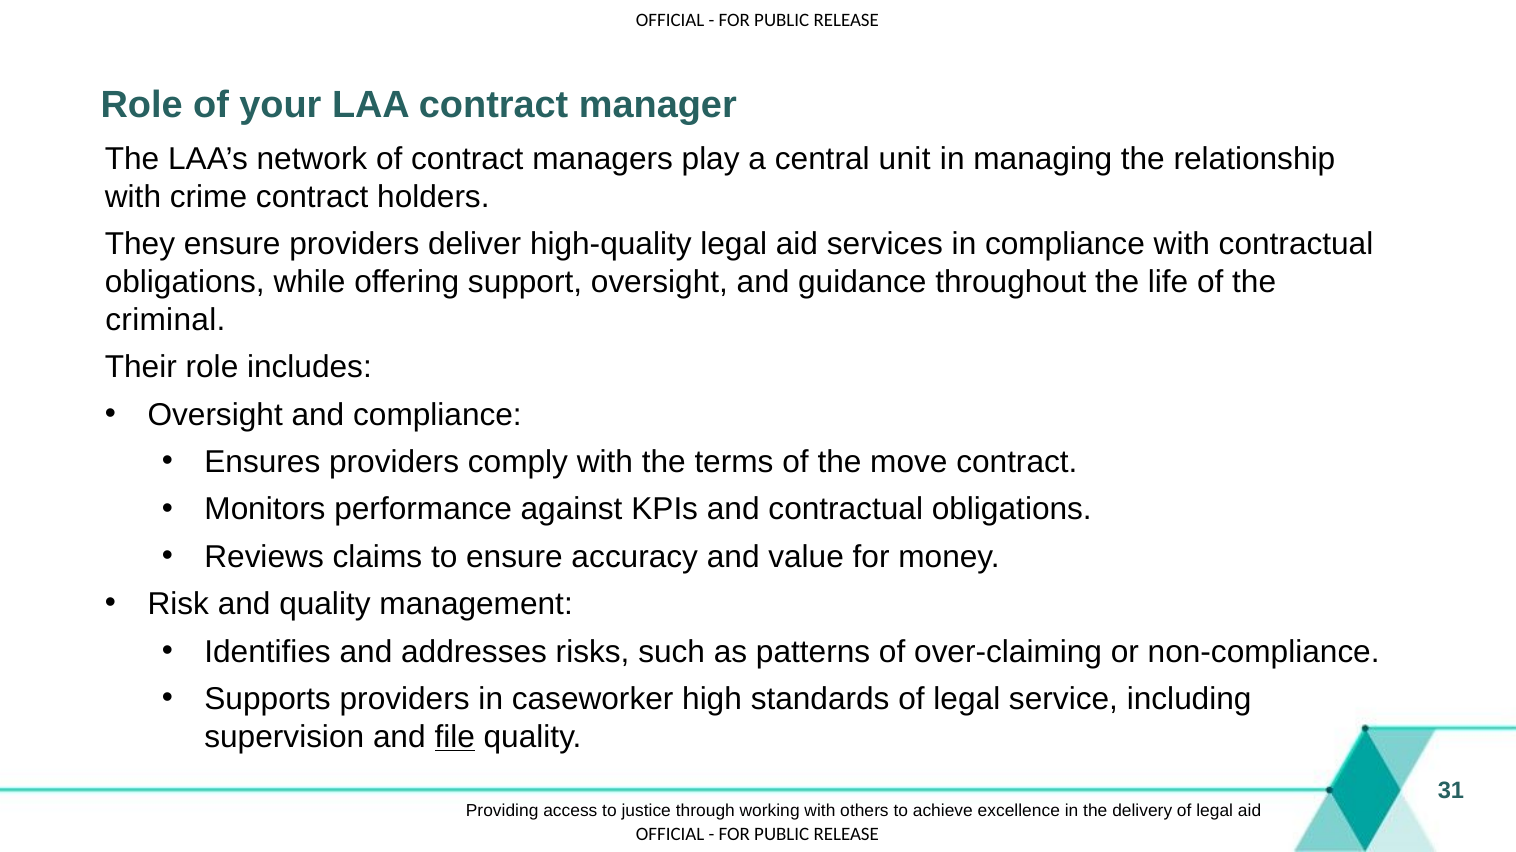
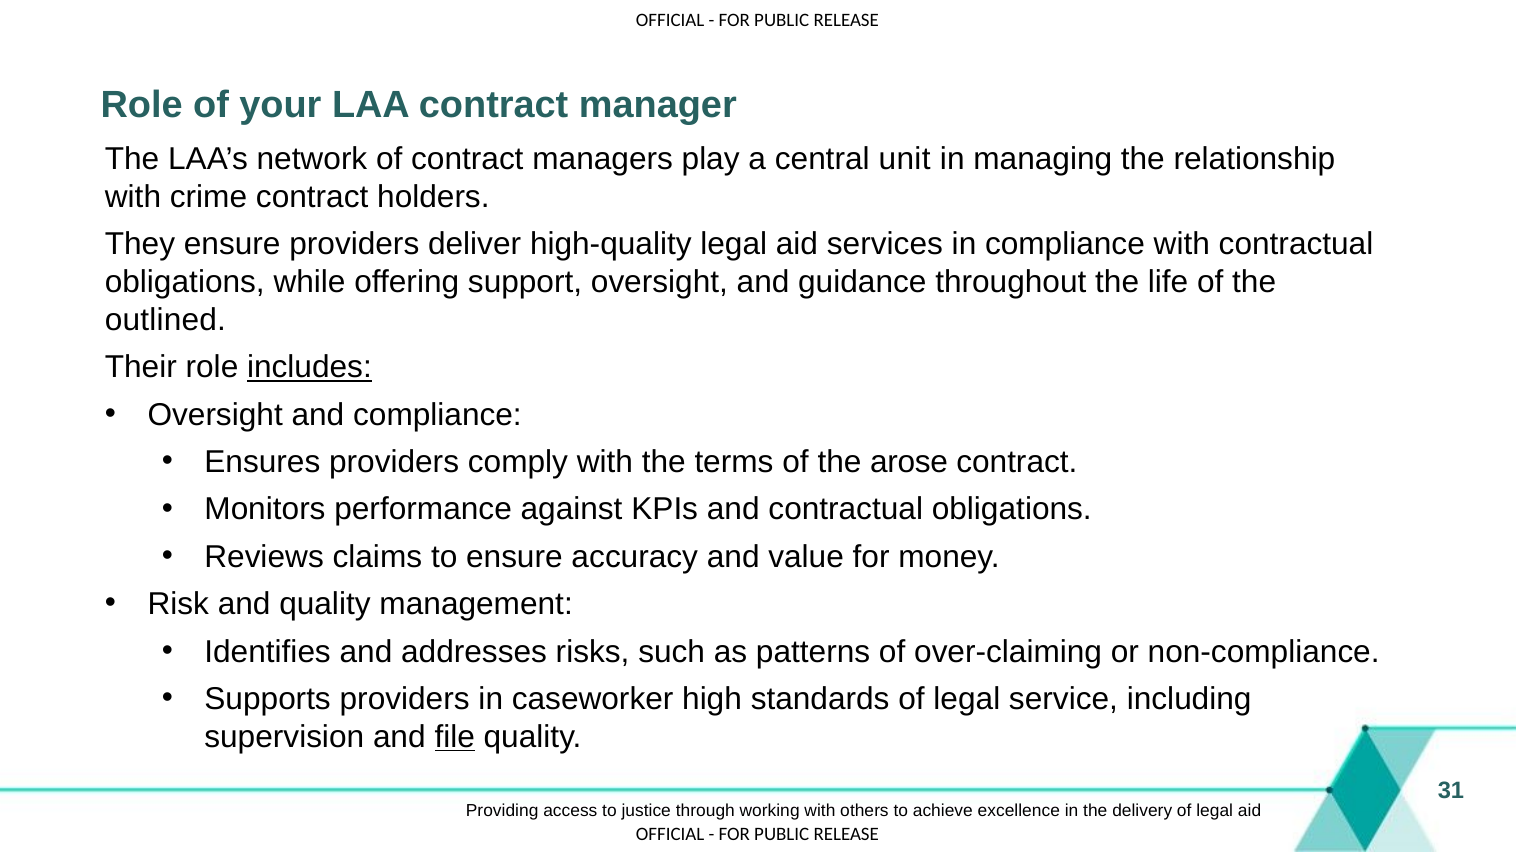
criminal: criminal -> outlined (165, 320)
includes underline: none -> present (309, 368)
move: move -> arose (909, 463)
